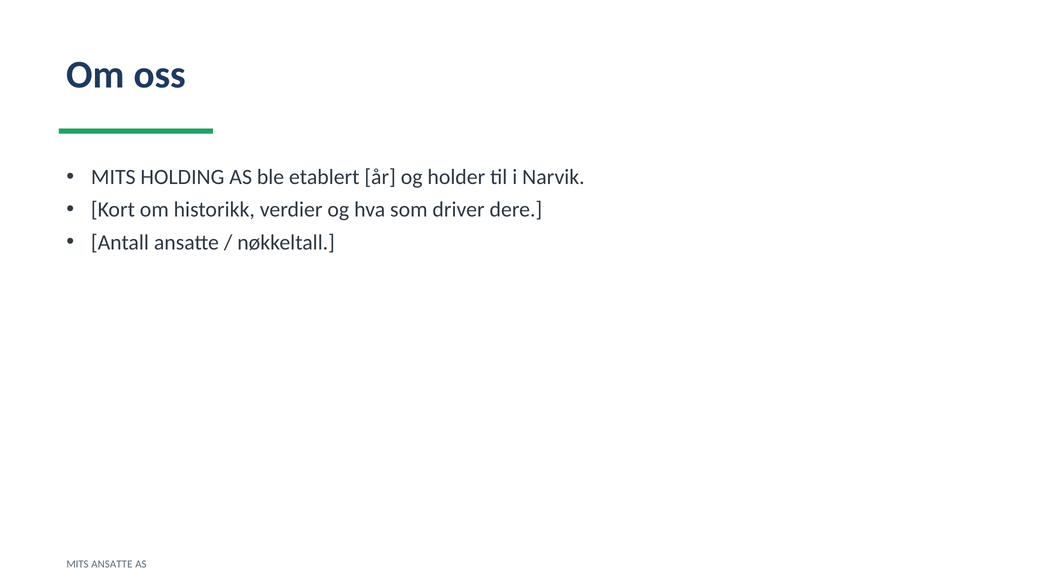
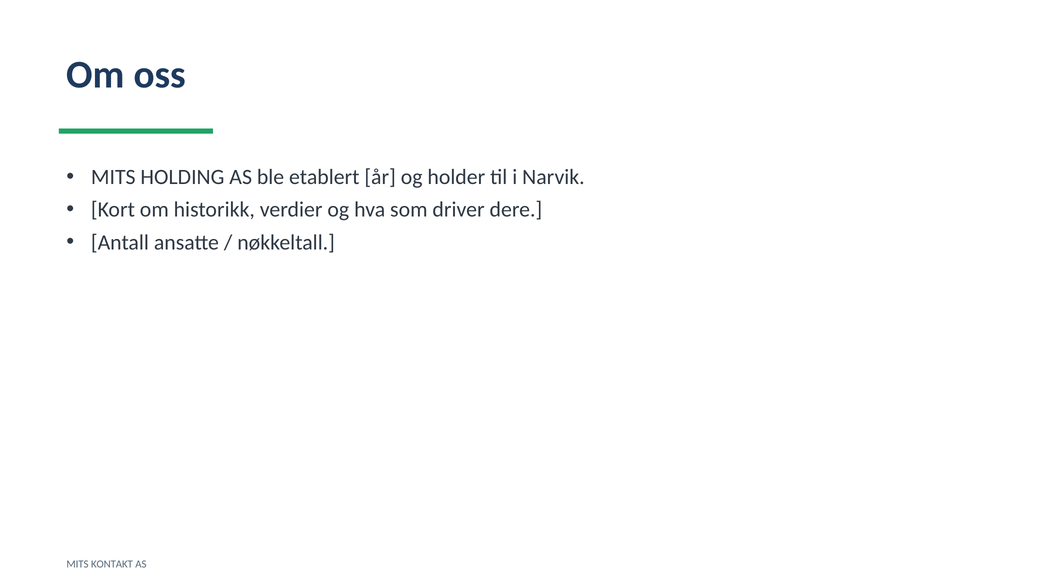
MITS ANSATTE: ANSATTE -> KONTAKT (112, 564)
